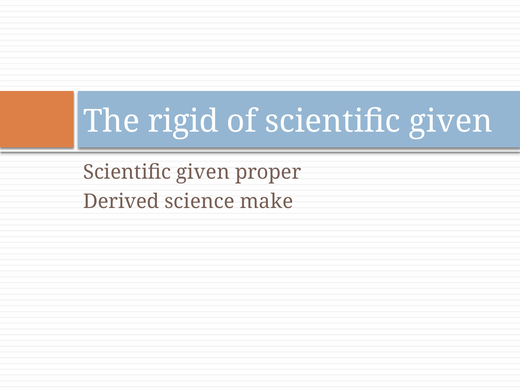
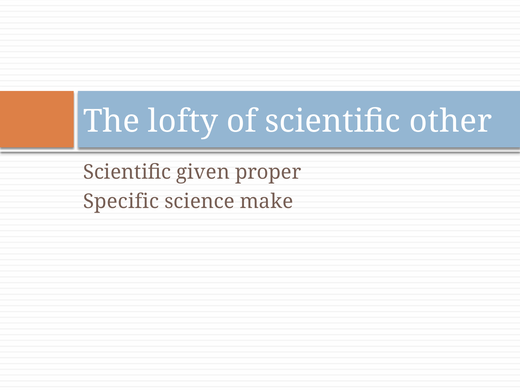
rigid: rigid -> lofty (183, 121)
of scientific given: given -> other (451, 121)
Derived: Derived -> Specific (121, 201)
